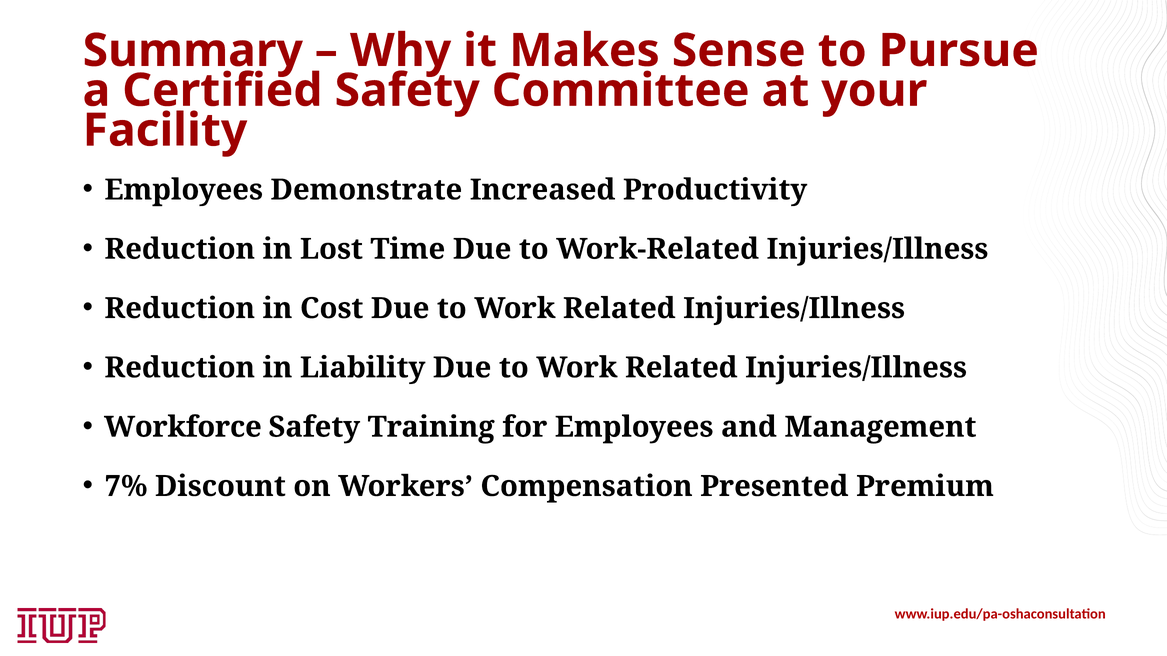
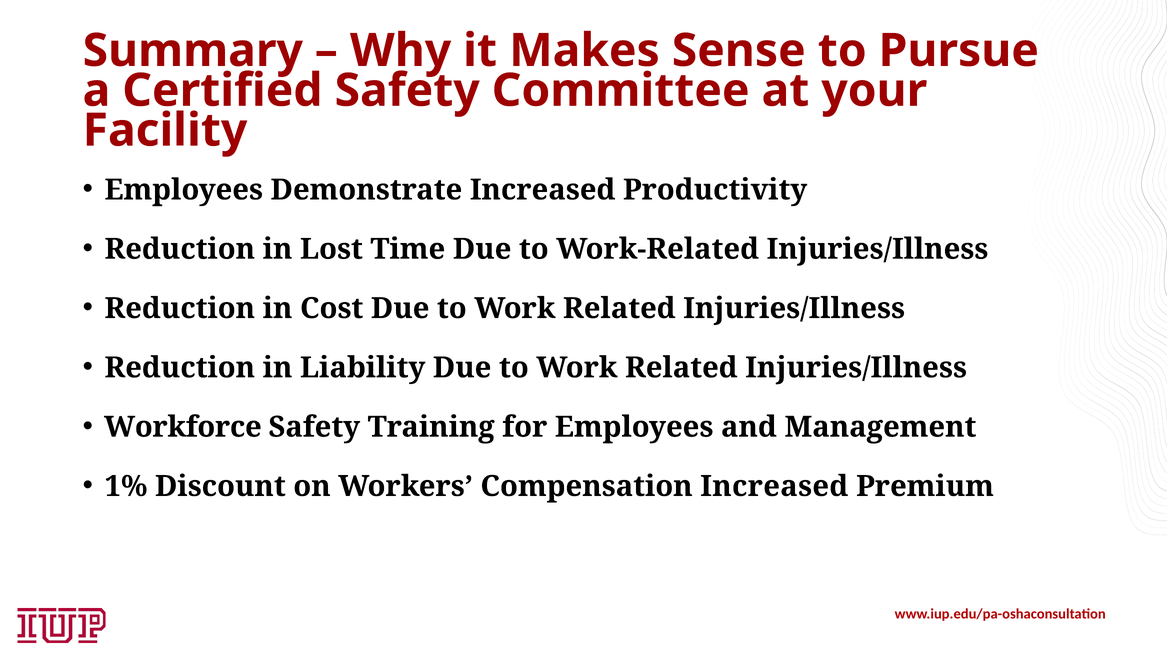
7%: 7% -> 1% (126, 487)
Compensation Presented: Presented -> Increased (774, 487)
